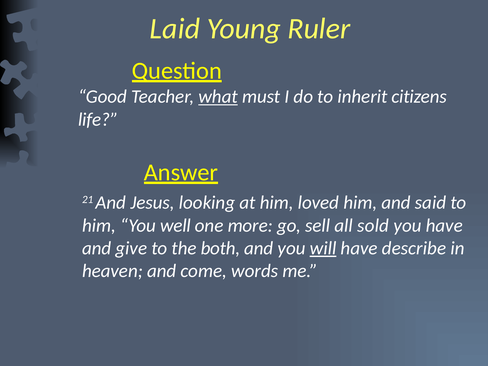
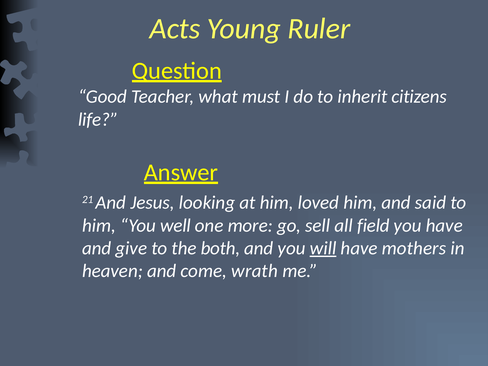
Laid: Laid -> Acts (175, 29)
what underline: present -> none (218, 97)
sold: sold -> field (373, 225)
describe: describe -> mothers (414, 248)
words: words -> wrath (255, 271)
